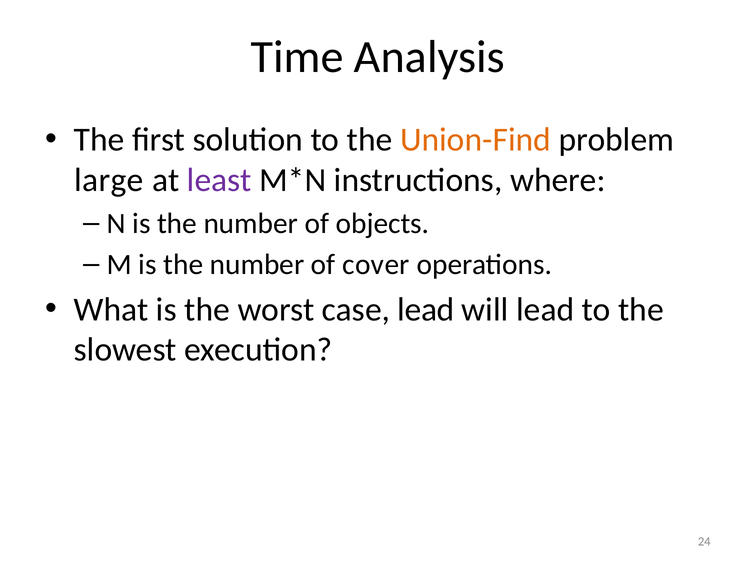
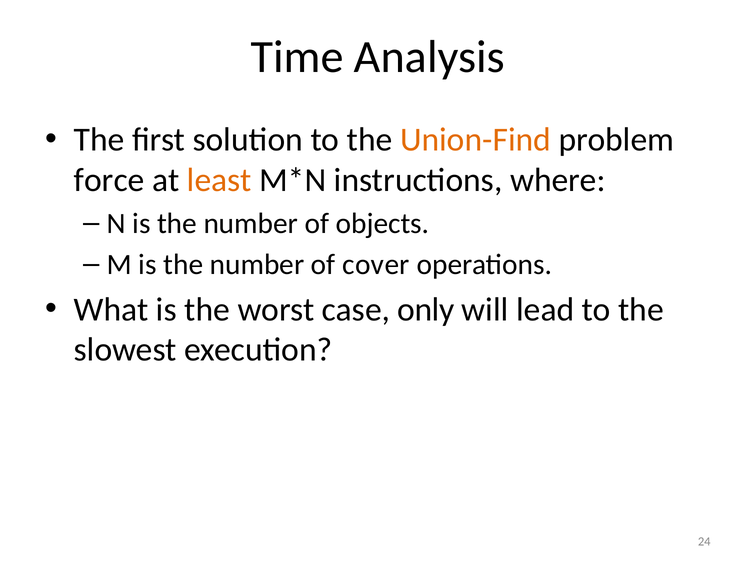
large: large -> force (109, 180)
least colour: purple -> orange (219, 180)
case lead: lead -> only (426, 309)
